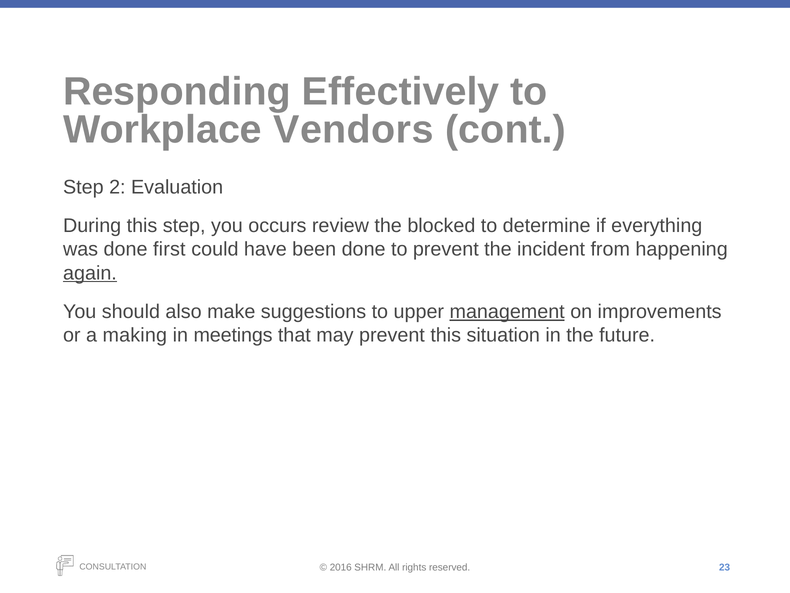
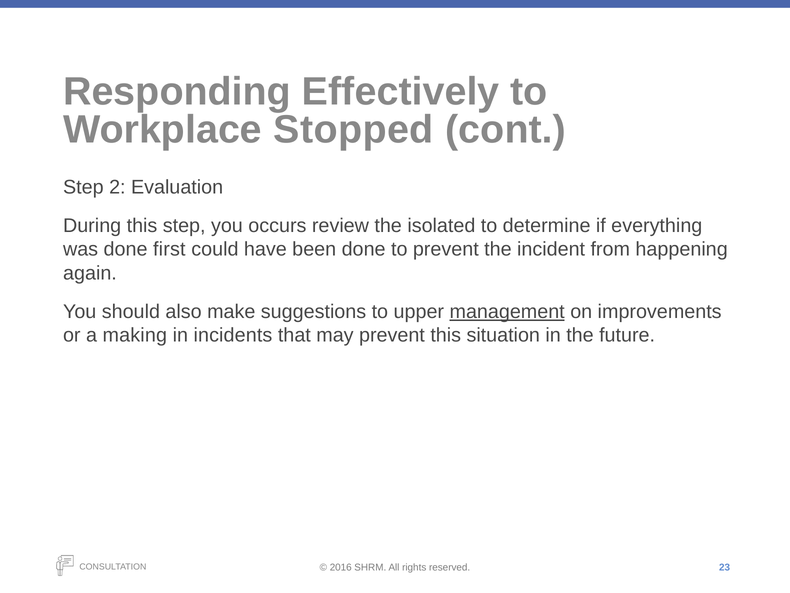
Vendors: Vendors -> Stopped (353, 130)
blocked: blocked -> isolated (441, 226)
again underline: present -> none (90, 273)
meetings: meetings -> incidents (233, 335)
